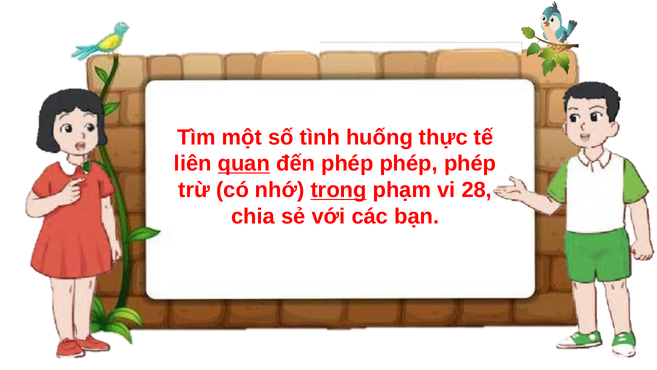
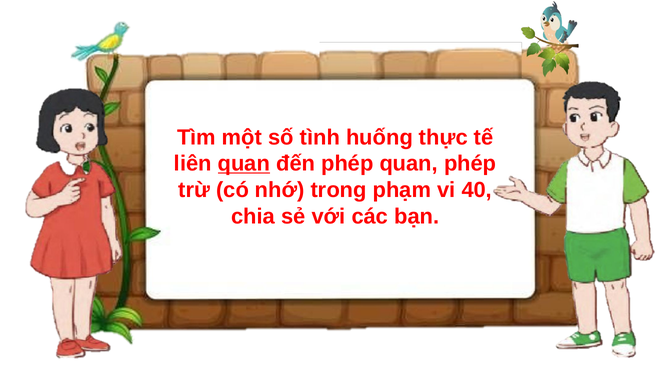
đến phép phép: phép -> quan (409, 163)
trong underline: present -> none (339, 190)
28: 28 -> 40 (477, 190)
